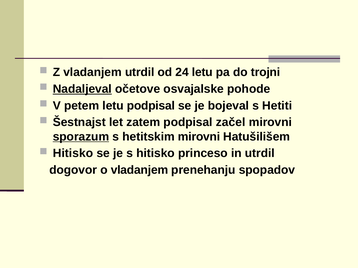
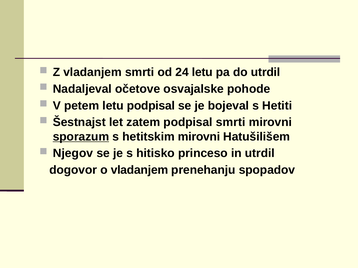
vladanjem utrdil: utrdil -> smrti (140, 72)
do trojni: trojni -> utrdil (266, 72)
Nadaljeval underline: present -> none (82, 89)
podpisal začel: začel -> smrti (231, 123)
Hitisko: Hitisko -> Njegov (73, 154)
